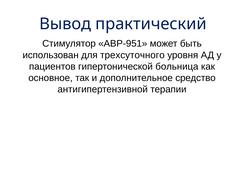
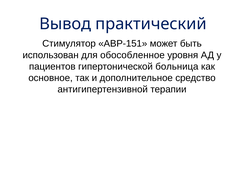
АВР-951: АВР-951 -> АВР-151 (123, 44)
трехсуточного: трехсуточного -> обособленное (132, 55)
